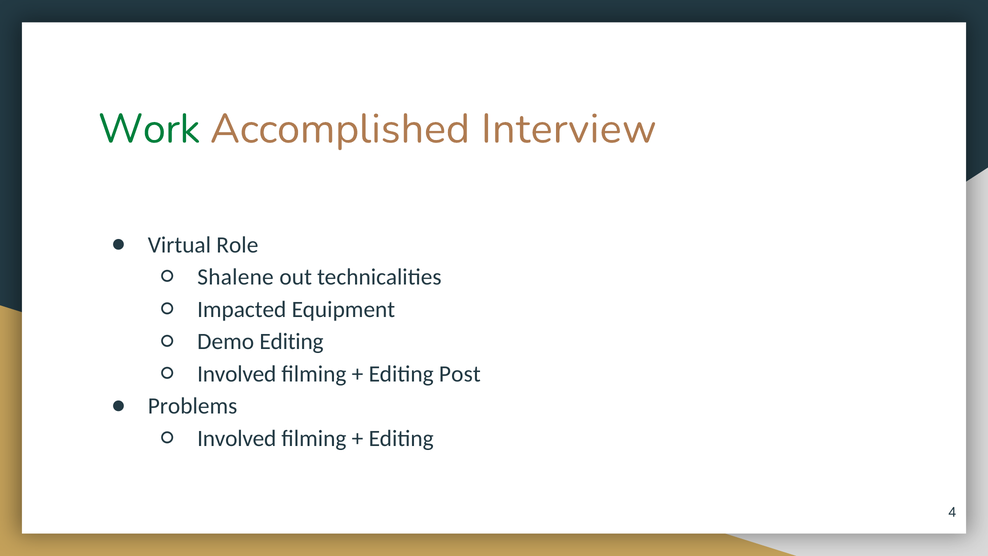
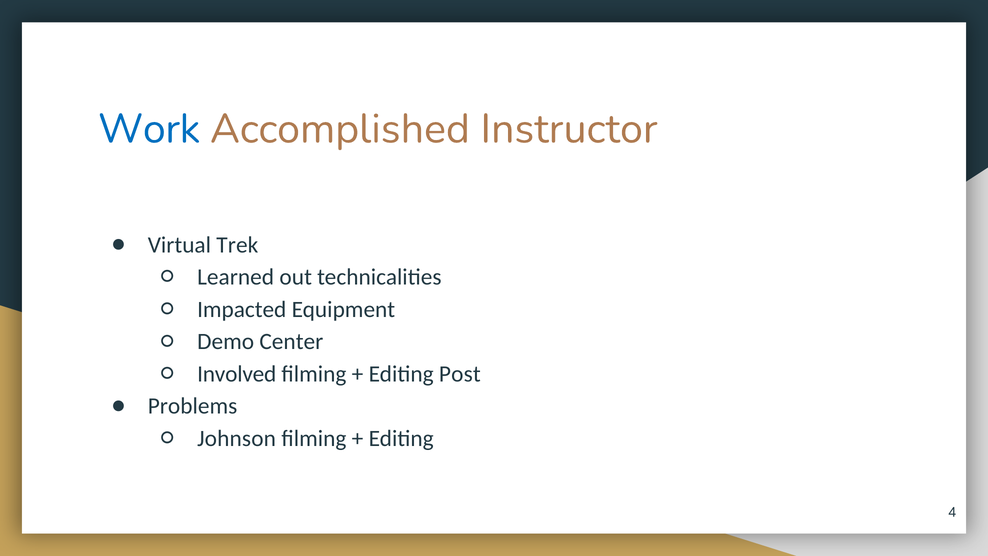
Work colour: green -> blue (149, 129)
Interview: Interview -> Instructor (569, 129)
Role: Role -> Trek (237, 245)
Shalene: Shalene -> Learned (236, 277)
Demo Editing: Editing -> Center (291, 342)
Involved: Involved -> Johnson (237, 438)
